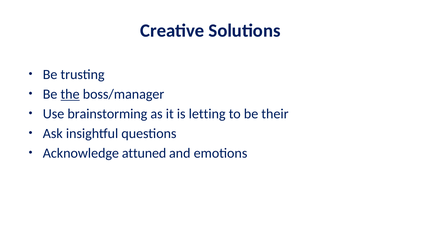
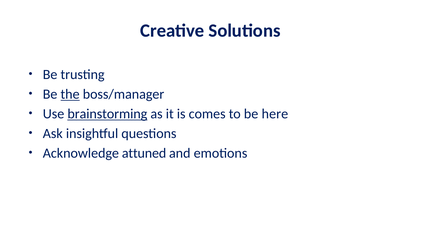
brainstorming underline: none -> present (107, 114)
letting: letting -> comes (207, 114)
their: their -> here (275, 114)
